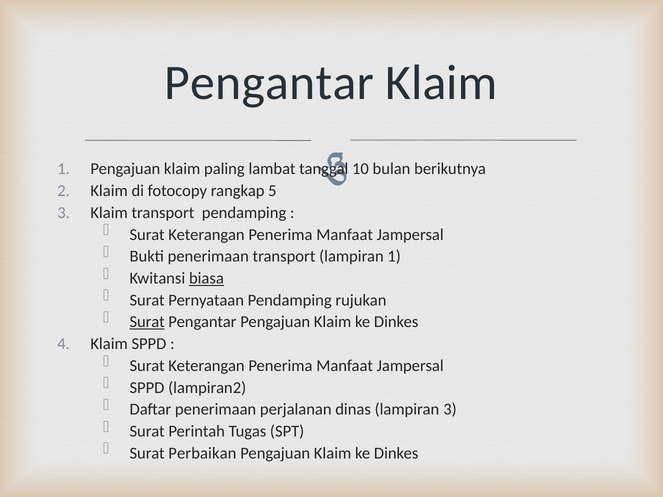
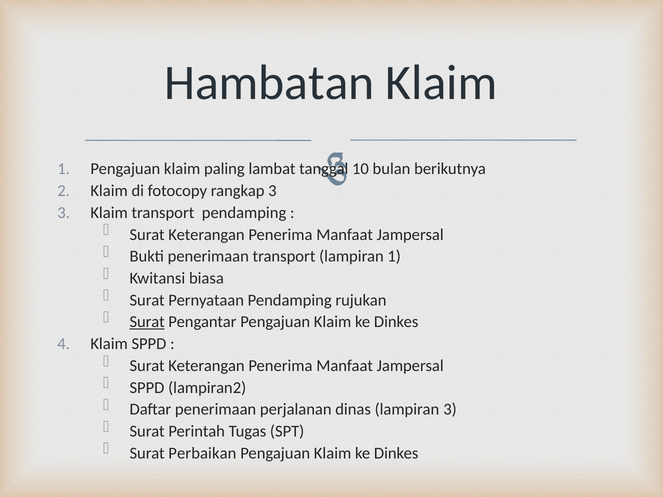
Pengantar: Pengantar -> Hambatan (269, 83)
rangkap 5: 5 -> 3 (272, 191)
biasa underline: present -> none (206, 278)
